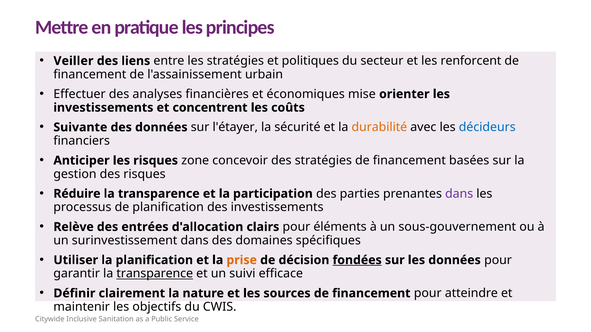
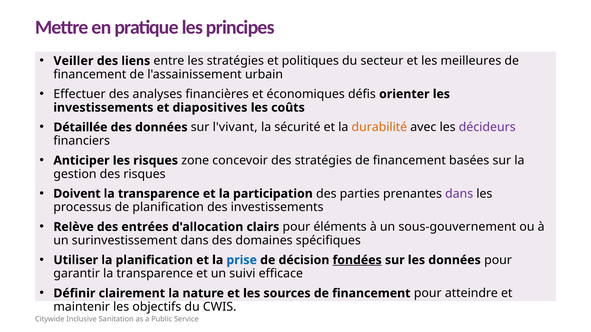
renforcent: renforcent -> meilleures (471, 61)
mise: mise -> défis (362, 94)
concentrent: concentrent -> diapositives (210, 108)
Suivante: Suivante -> Détaillée (80, 127)
l'étayer: l'étayer -> l'vivant (235, 127)
décideurs colour: blue -> purple (487, 127)
Réduire: Réduire -> Doivent (77, 194)
prise colour: orange -> blue (242, 260)
transparence underline: present -> none (155, 274)
